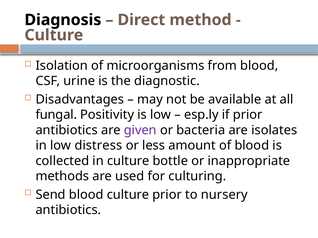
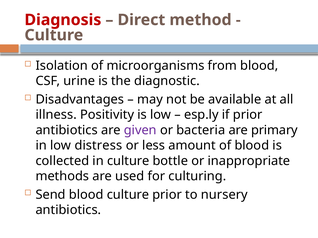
Diagnosis colour: black -> red (63, 20)
fungal: fungal -> illness (56, 115)
isolates: isolates -> primary (274, 130)
